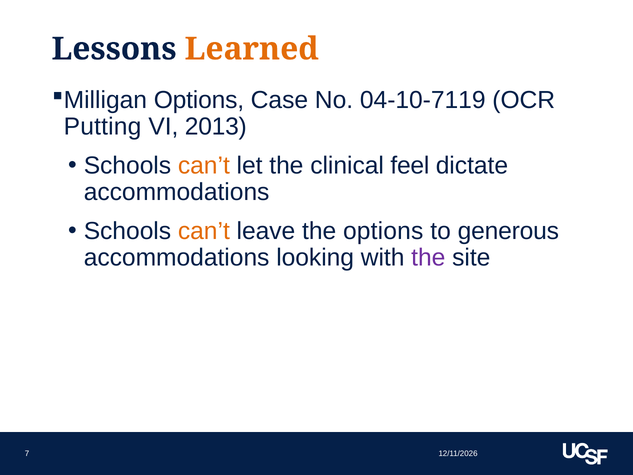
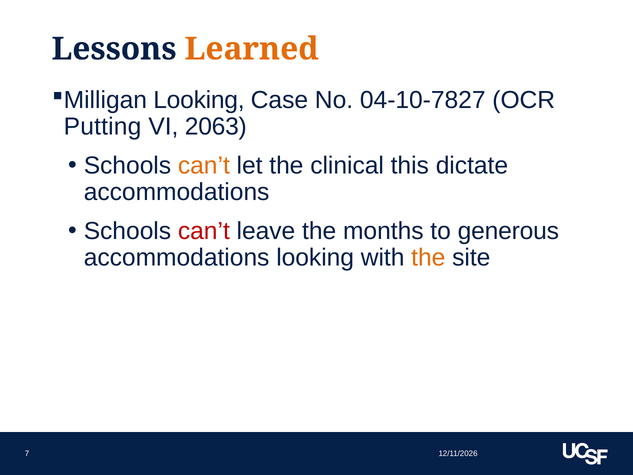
Options: Options -> Looking (199, 100)
04-10-7119: 04-10-7119 -> 04-10-7827 (423, 100)
2013: 2013 -> 2063 (216, 127)
feel: feel -> this (410, 166)
can’t colour: orange -> red (204, 231)
the options: options -> months (383, 231)
the colour: purple -> orange (428, 258)
